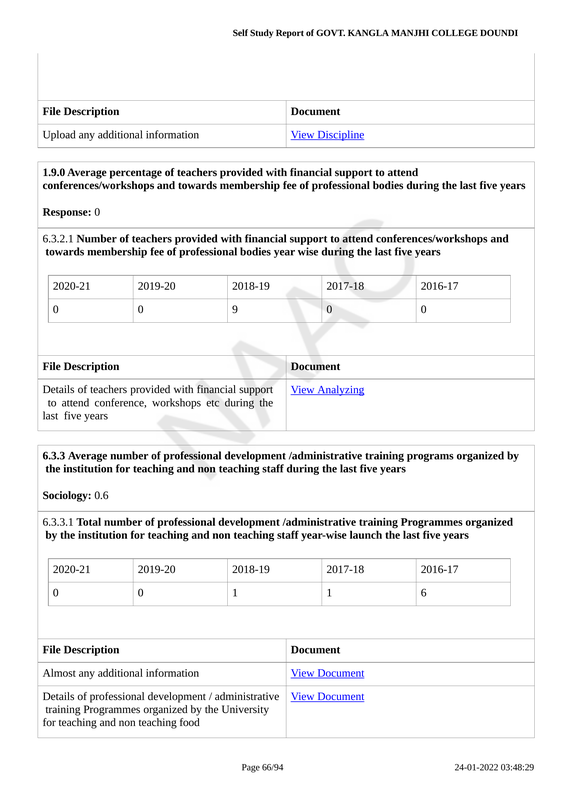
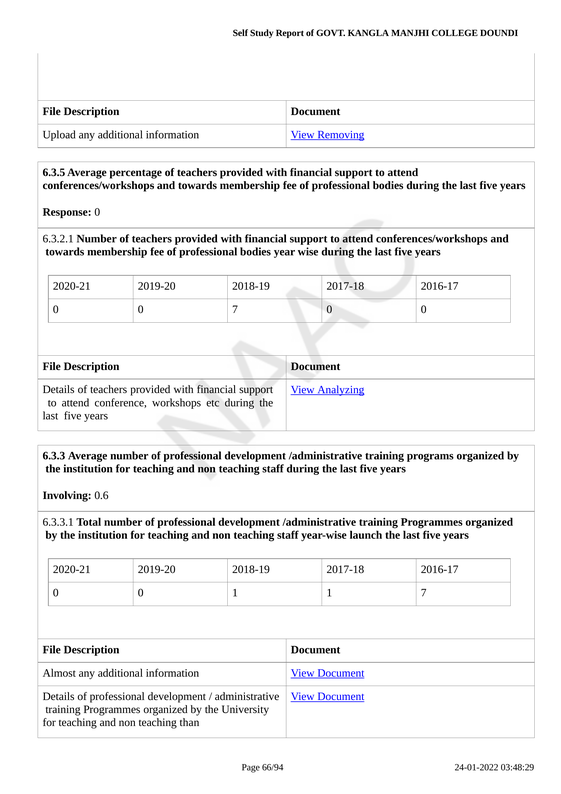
Discipline: Discipline -> Removing (341, 135)
1.9.0: 1.9.0 -> 6.3.5 (54, 173)
0 9: 9 -> 7 (235, 309)
Sociology: Sociology -> Involving (67, 496)
1 6: 6 -> 7 (424, 593)
food: food -> than (189, 722)
